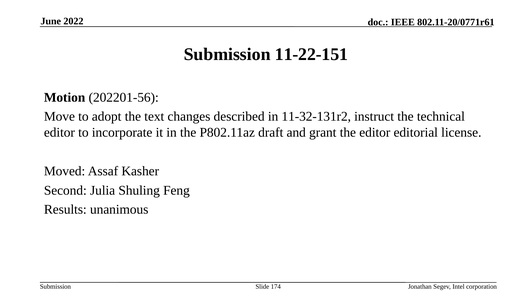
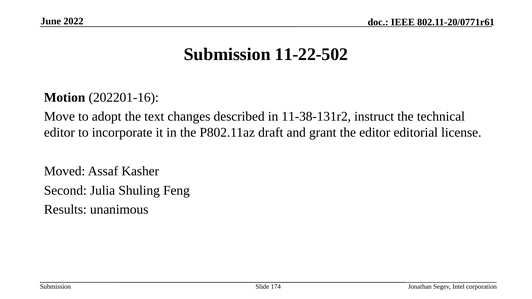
11-22-151: 11-22-151 -> 11-22-502 (311, 54)
202201-56: 202201-56 -> 202201-16 (124, 97)
11-32-131r2: 11-32-131r2 -> 11-38-131r2 (316, 117)
